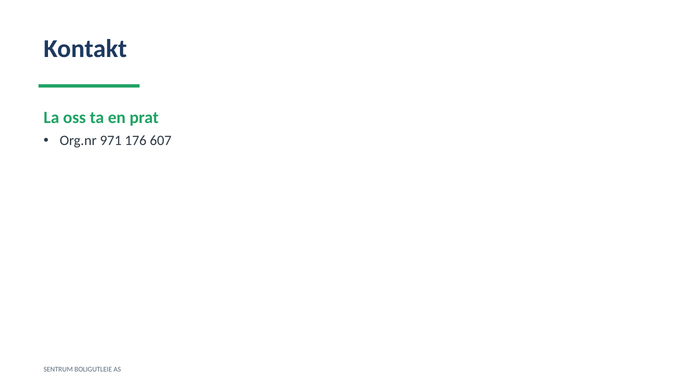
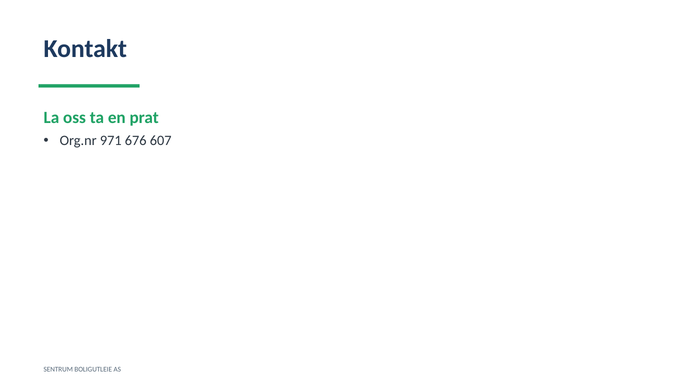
176: 176 -> 676 (136, 141)
